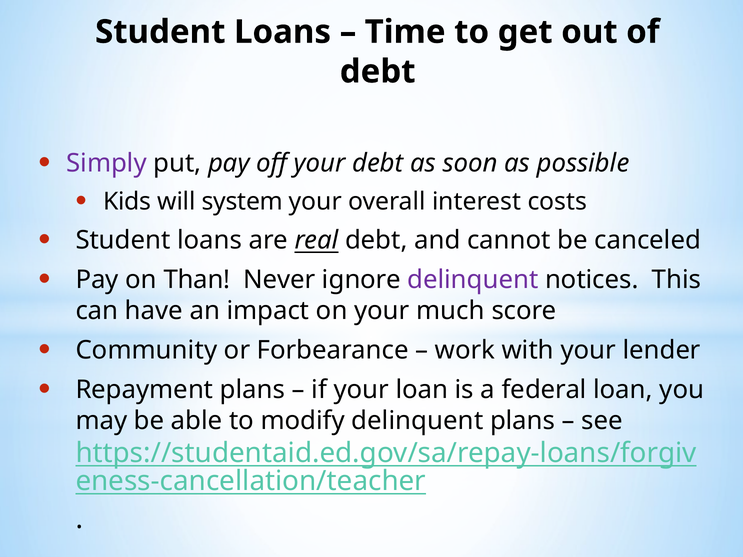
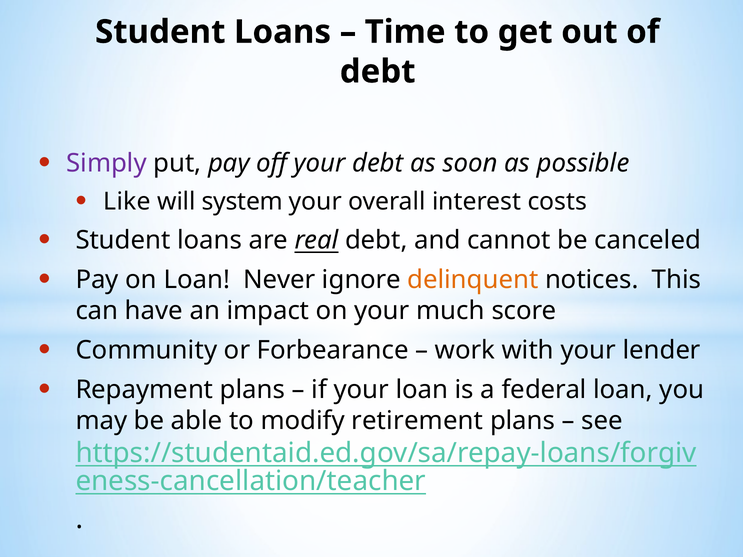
Kids: Kids -> Like (127, 202)
on Than: Than -> Loan (197, 280)
delinquent colour: purple -> orange (473, 280)
modify delinquent: delinquent -> retirement (417, 421)
